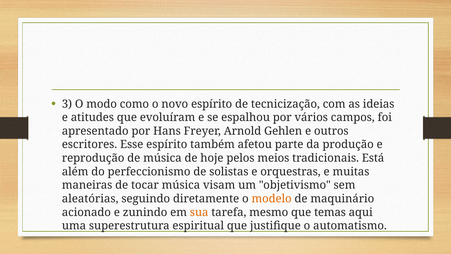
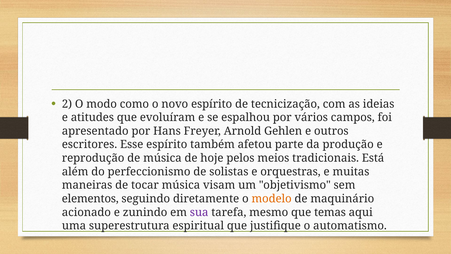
3: 3 -> 2 (67, 104)
aleatórias: aleatórias -> elementos (90, 199)
sua colour: orange -> purple (199, 212)
